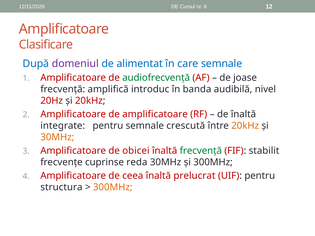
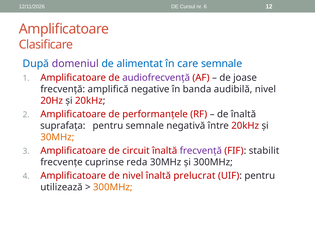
audiofrecvență colour: green -> purple (156, 78)
introduc: introduc -> negative (150, 89)
de amplificatoare: amplificatoare -> performanțele (155, 114)
integrate: integrate -> suprafața (63, 126)
crescută: crescută -> negativă (186, 126)
20kHz colour: orange -> red (245, 126)
obicei: obicei -> circuit (136, 151)
frecvență colour: green -> purple (201, 151)
de ceea: ceea -> nivel (133, 176)
structura: structura -> utilizează (61, 187)
